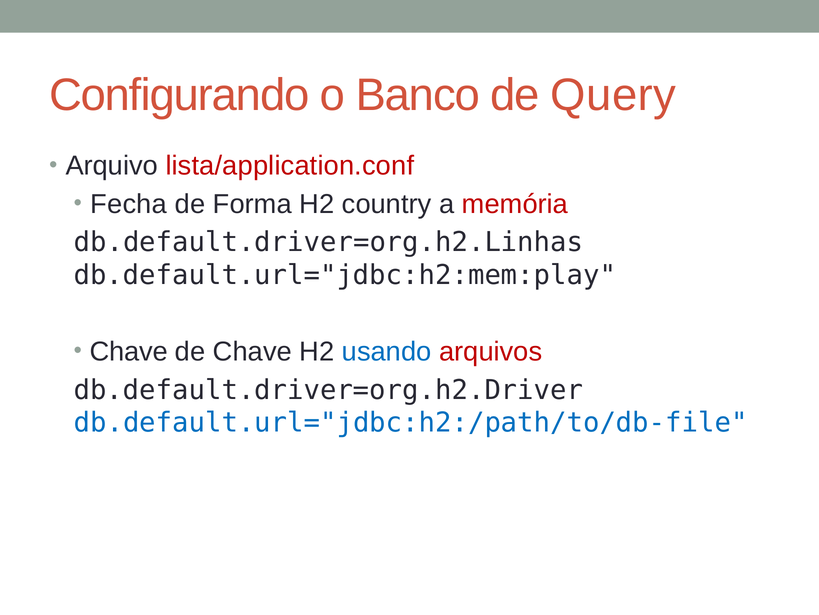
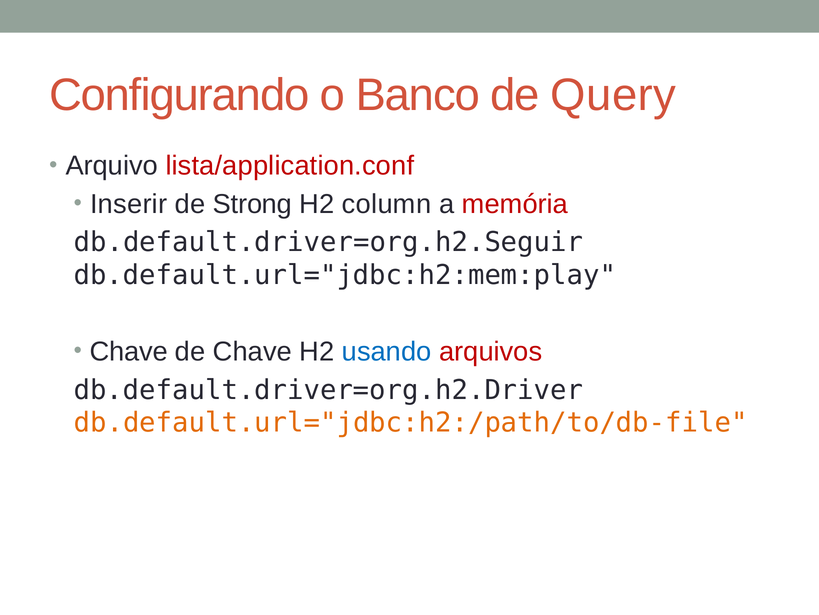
Fecha: Fecha -> Inserir (129, 204)
Forma: Forma -> Strong (253, 204)
country: country -> column (387, 204)
db.default.driver=org.h2.Linhas: db.default.driver=org.h2.Linhas -> db.default.driver=org.h2.Seguir (328, 242)
db.default.url="jdbc:h2:/path/to/db-file colour: blue -> orange (411, 422)
